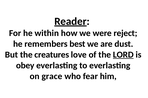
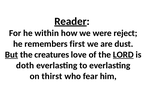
best: best -> first (77, 44)
But underline: none -> present (11, 55)
obey: obey -> doth (25, 66)
grace: grace -> thirst (52, 77)
